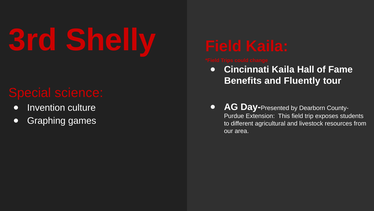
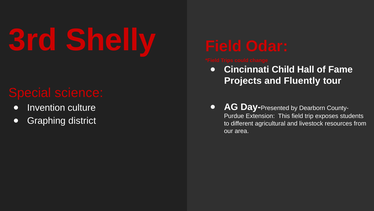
Field Kaila: Kaila -> Odar (267, 46)
Cincinnati Kaila: Kaila -> Child (283, 69)
Benefits: Benefits -> Projects (243, 81)
games: games -> district (82, 120)
